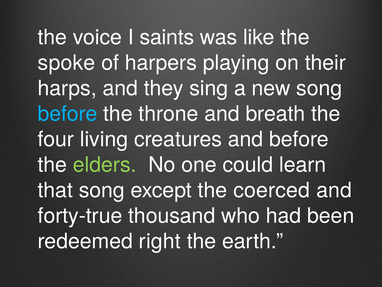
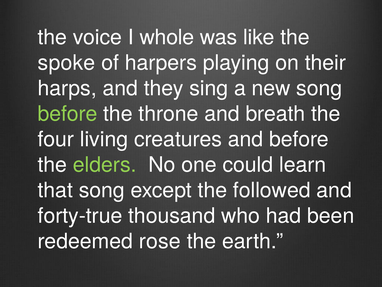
saints: saints -> whole (167, 37)
before colour: light blue -> light green (68, 114)
coerced: coerced -> followed (272, 190)
right: right -> rose (160, 241)
